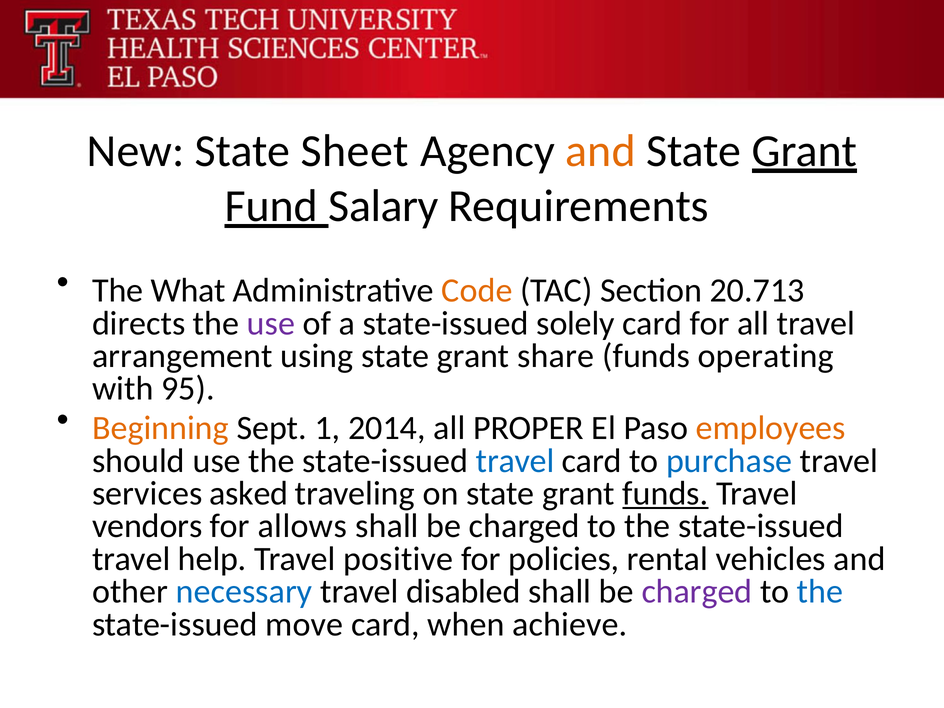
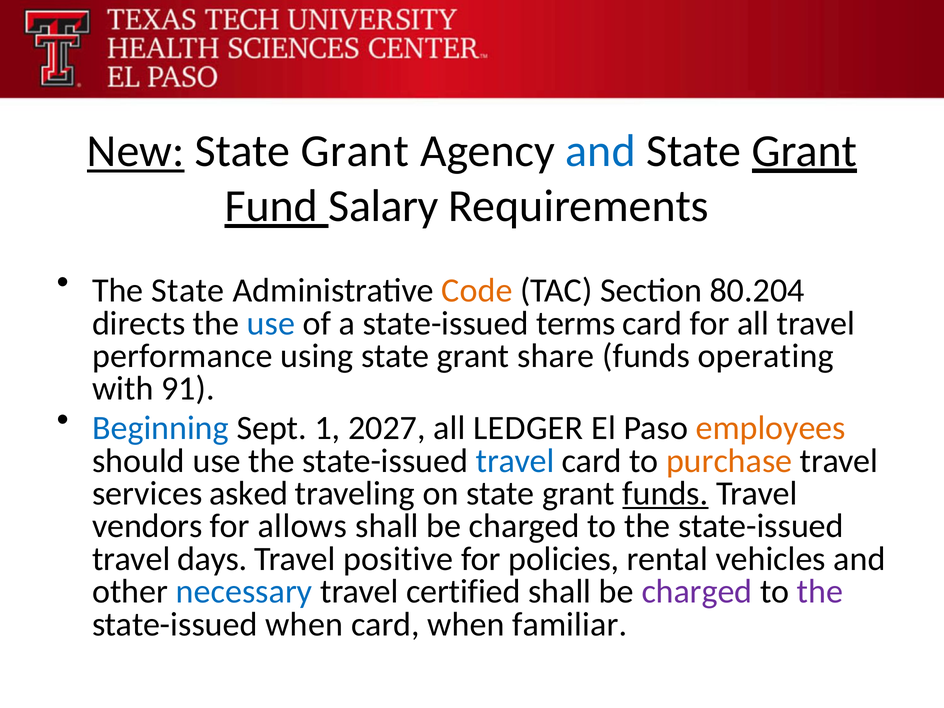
New underline: none -> present (136, 151)
Sheet: Sheet -> Grant (355, 151)
and colour: orange -> blue (601, 151)
The What: What -> State (188, 291)
20.713: 20.713 -> 80.204 (757, 291)
use colour: purple -> blue (271, 323)
solely: solely -> terms (576, 323)
arrangement: arrangement -> performance (182, 356)
95: 95 -> 91 (188, 389)
Beginning colour: orange -> blue (160, 428)
2014: 2014 -> 2027 (387, 428)
PROPER: PROPER -> LEDGER (528, 428)
purchase colour: blue -> orange (729, 461)
help: help -> days (212, 559)
disabled: disabled -> certified (463, 592)
the colour: blue -> purple (820, 592)
state-issued move: move -> when (304, 624)
achieve: achieve -> familiar (570, 624)
